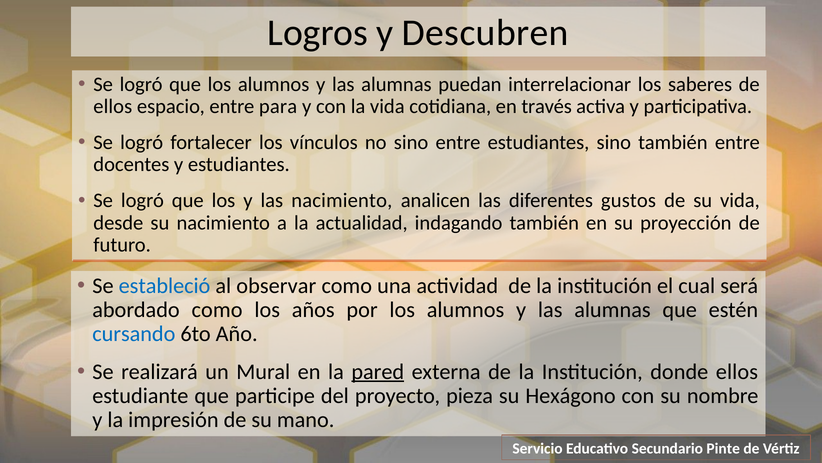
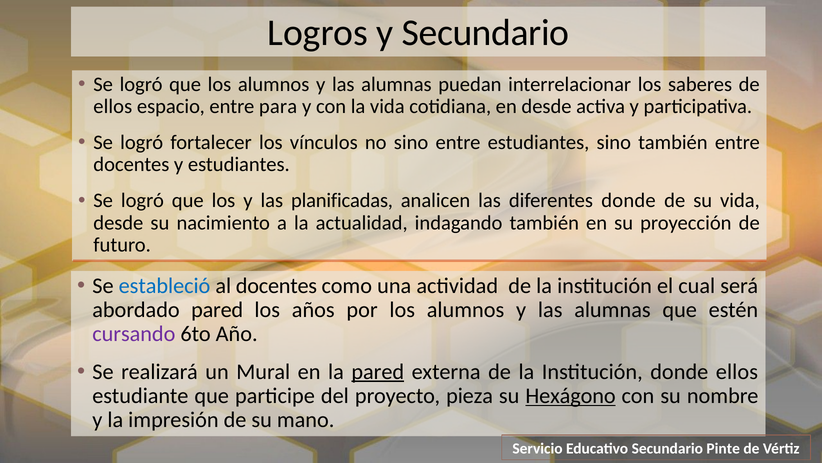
y Descubren: Descubren -> Secundario (486, 33)
en través: través -> desde (547, 106)
las nacimiento: nacimiento -> planificadas (342, 200)
diferentes gustos: gustos -> donde (628, 200)
al observar: observar -> docentes (276, 286)
abordado como: como -> pared (217, 310)
cursando colour: blue -> purple (134, 334)
Hexágono underline: none -> present (571, 395)
